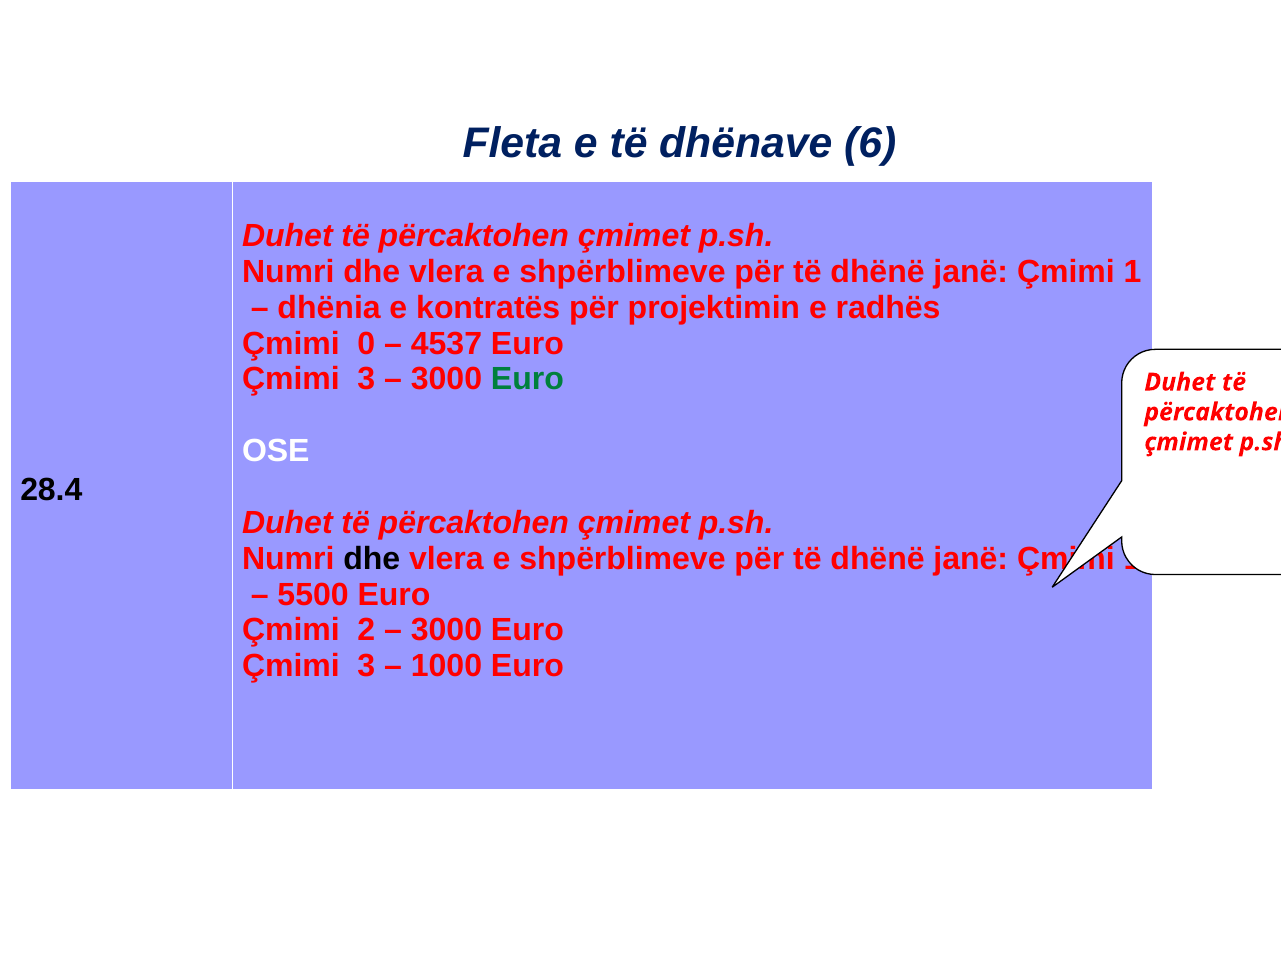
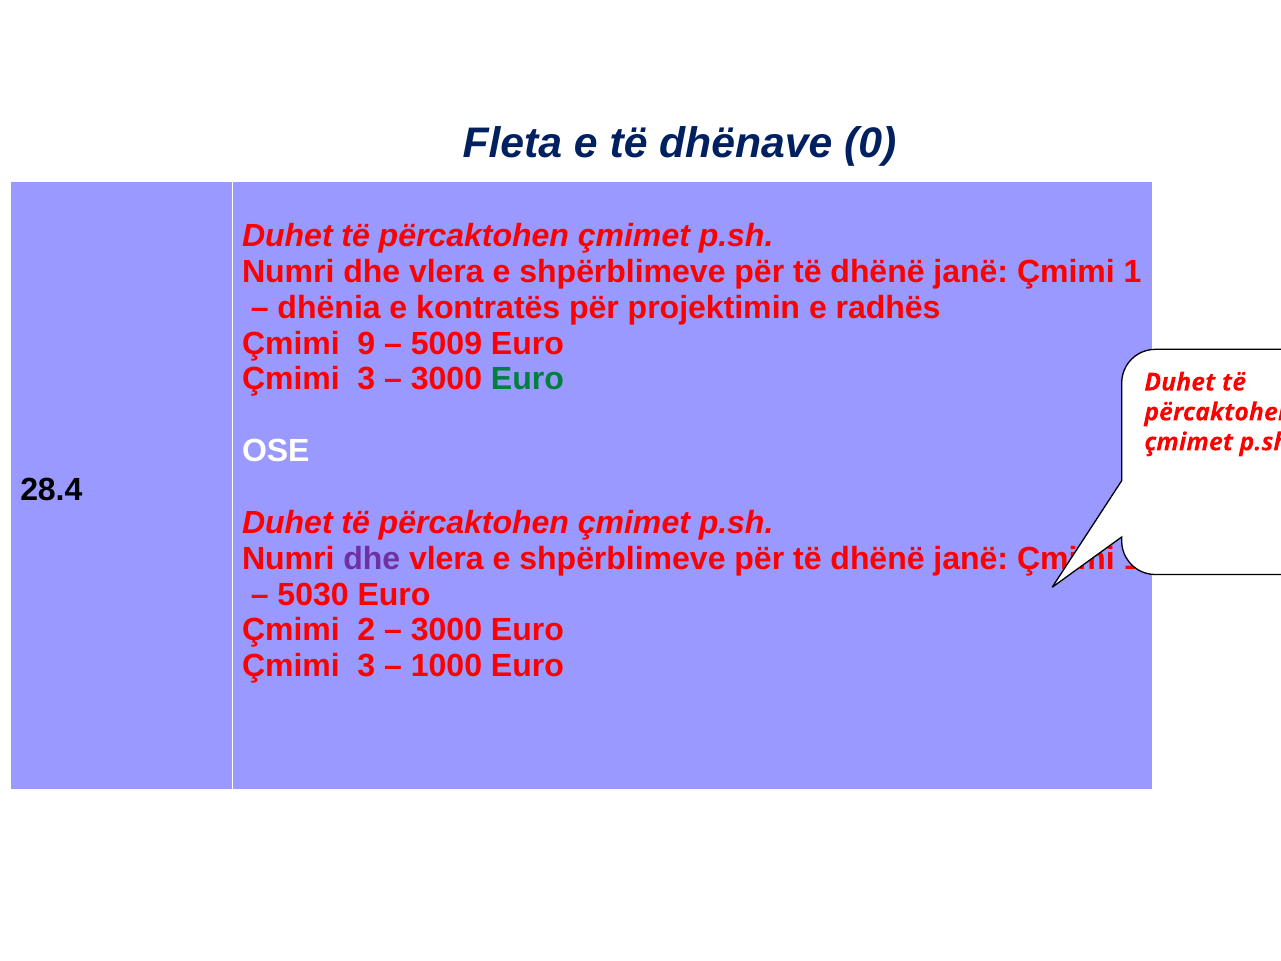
6: 6 -> 0 (870, 144)
0: 0 -> 9 (366, 343)
4537: 4537 -> 5009 (446, 343)
dhe colour: black -> purple (372, 559)
5500: 5500 -> 5030 (313, 594)
